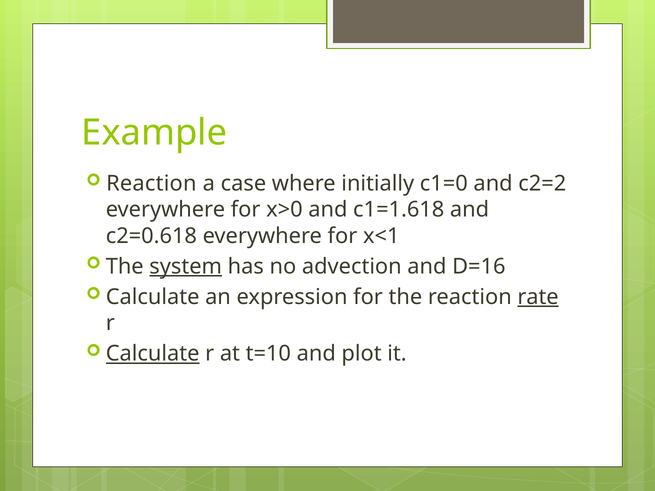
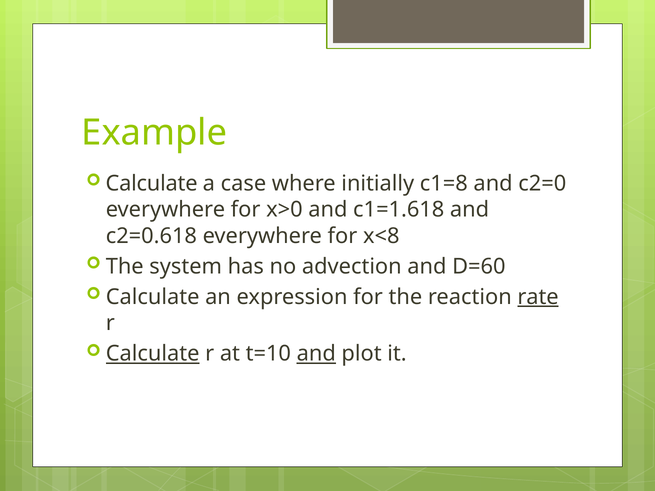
Reaction: Reaction -> Calculate (152, 184)
c1=0: c1=0 -> c1=8 (444, 184)
c2=2: c2=2 -> c2=0 (542, 184)
x<1: x<1 -> x<8 (381, 236)
system underline: present -> none (186, 267)
D=16: D=16 -> D=60 (479, 267)
and underline: none -> present (316, 354)
